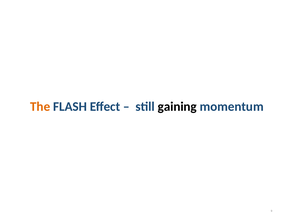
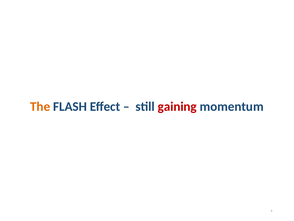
gaining colour: black -> red (177, 106)
